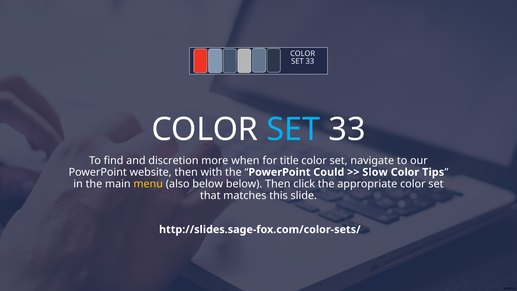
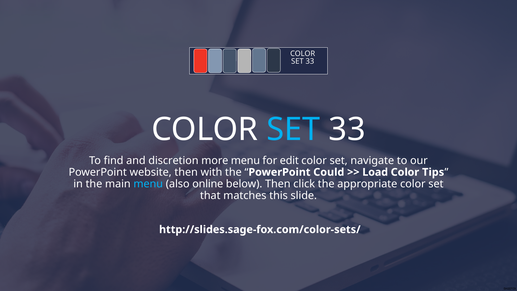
more when: when -> menu (245, 160)
title: title -> edit (289, 160)
Slow: Slow -> Load (375, 172)
menu colour: yellow -> light blue (148, 184)
also below: below -> online (208, 184)
